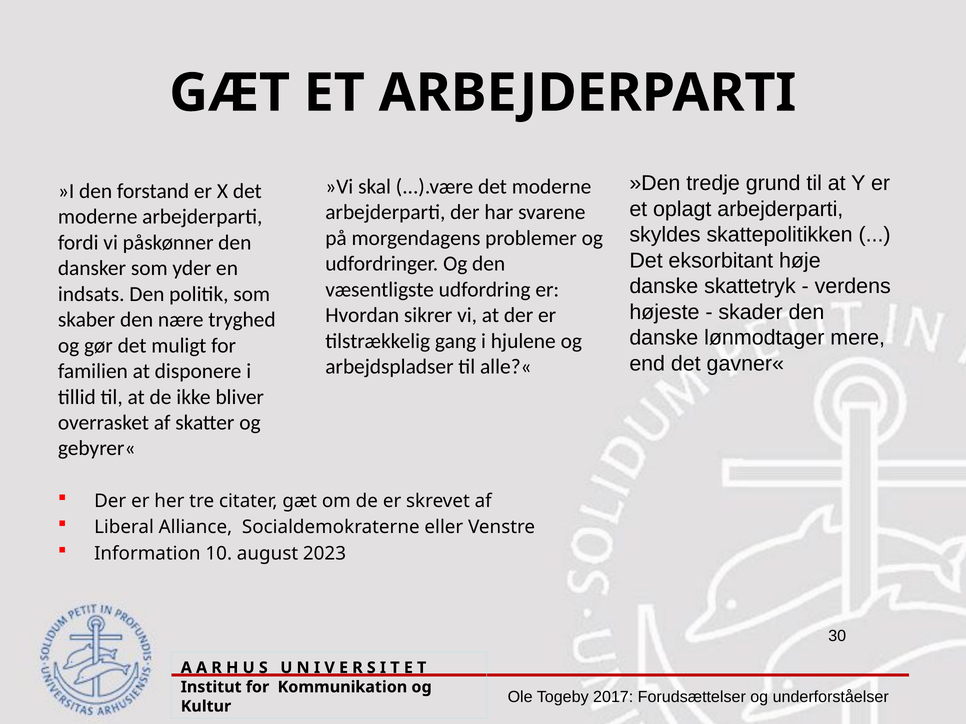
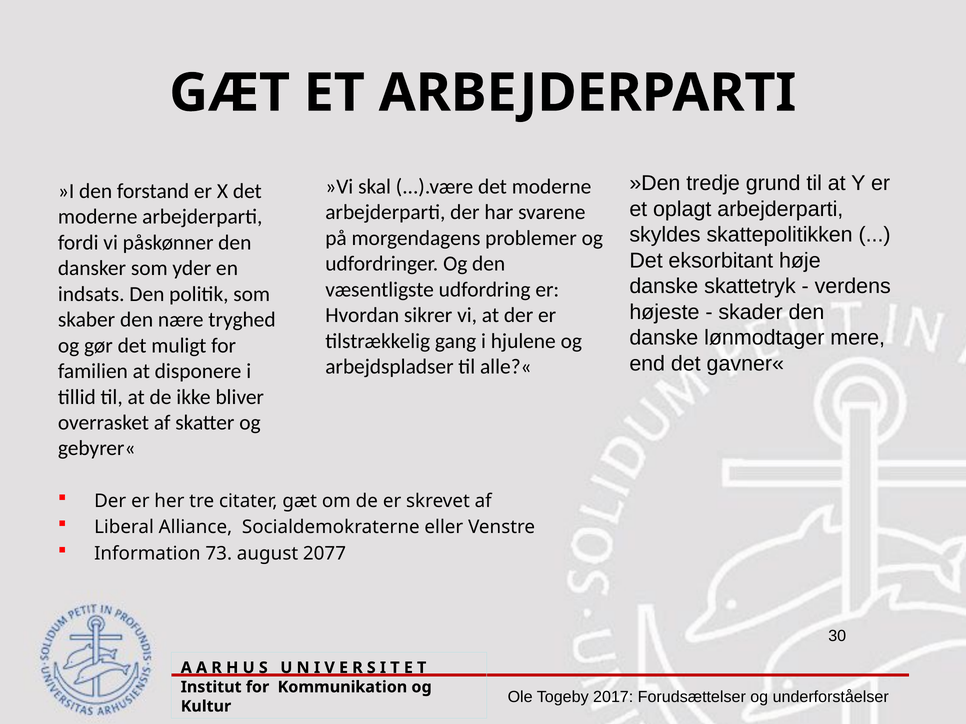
10: 10 -> 73 (219, 554)
2023: 2023 -> 2077 (324, 554)
